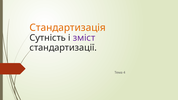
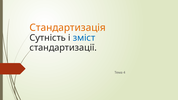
зміст colour: purple -> blue (84, 38)
